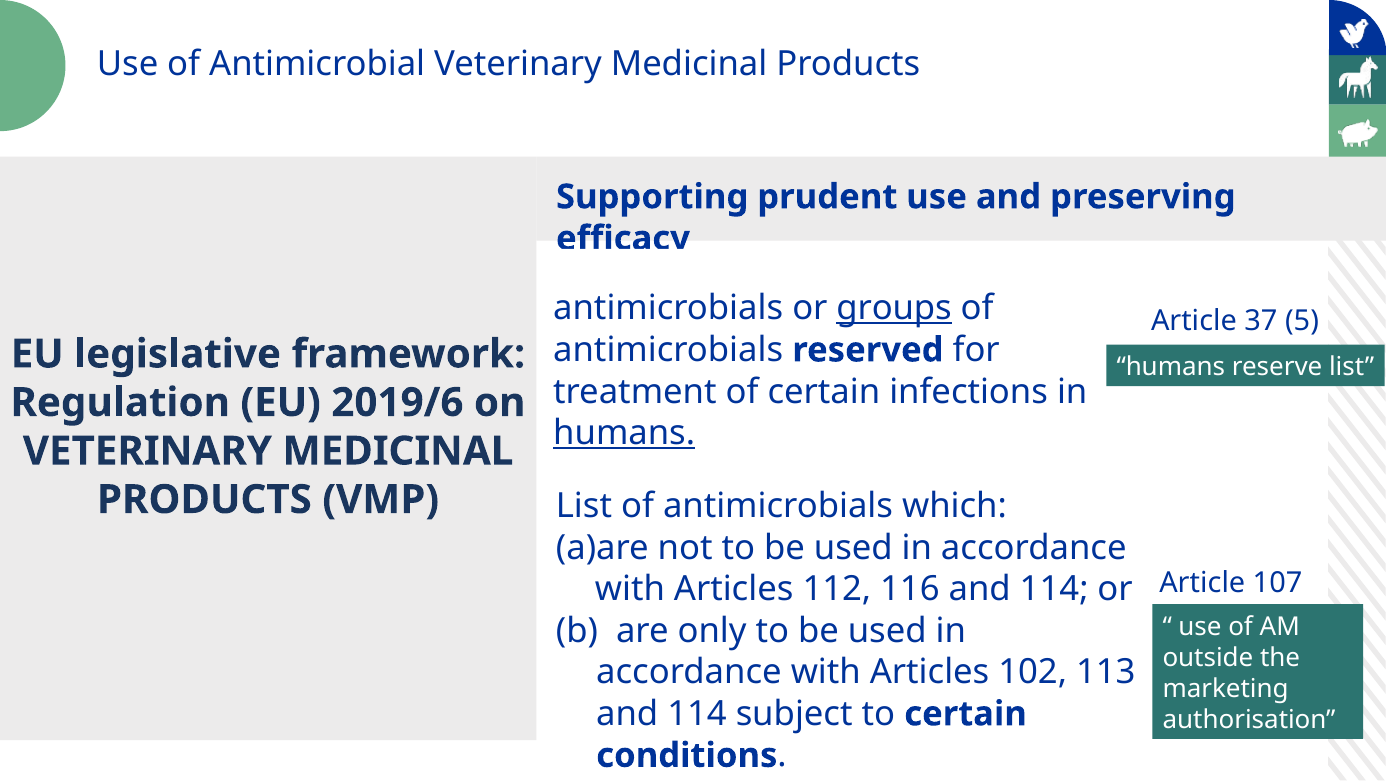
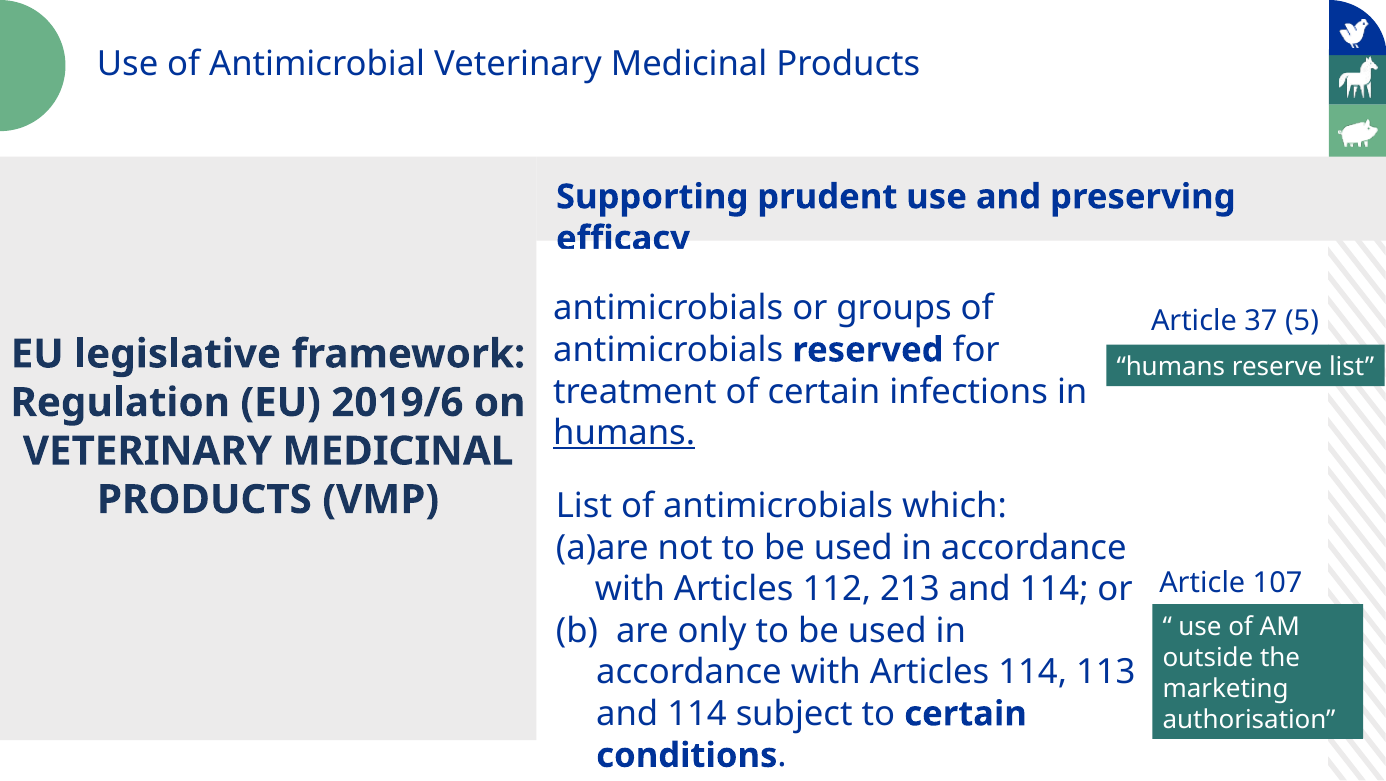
groups underline: present -> none (894, 308)
116: 116 -> 213 (910, 589)
Articles 102: 102 -> 114 (1033, 672)
